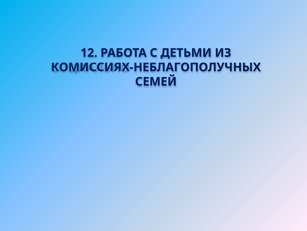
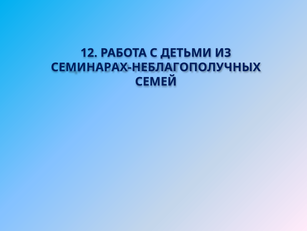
КОМИССИЯХ-НЕБЛАГОПОЛУЧНЫХ: КОМИССИЯХ-НЕБЛАГОПОЛУЧНЫХ -> СЕМИНАРАХ-НЕБЛАГОПОЛУЧНЫХ (156, 67)
